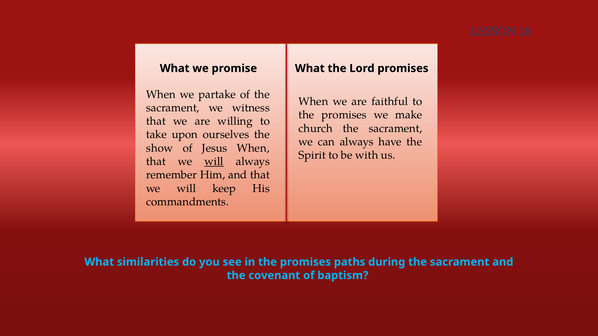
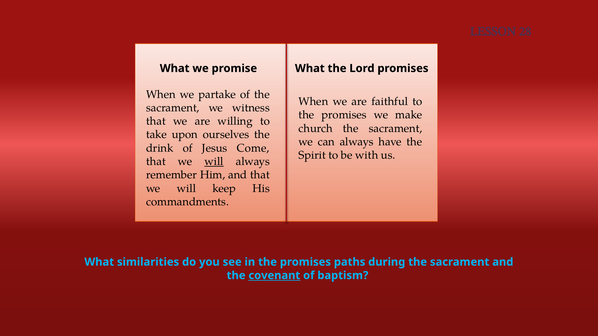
show: show -> drink (160, 148)
Jesus When: When -> Come (253, 148)
covenant underline: none -> present (274, 276)
